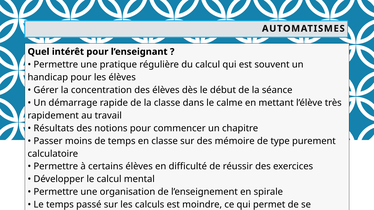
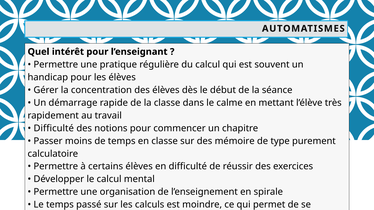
Résultats: Résultats -> Difficulté (54, 128)
